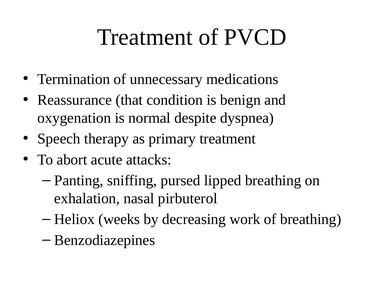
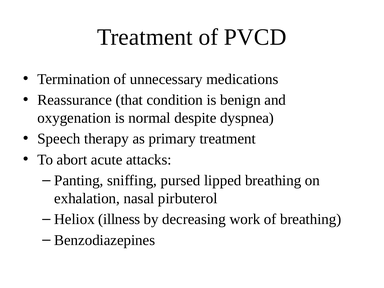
weeks: weeks -> illness (119, 219)
